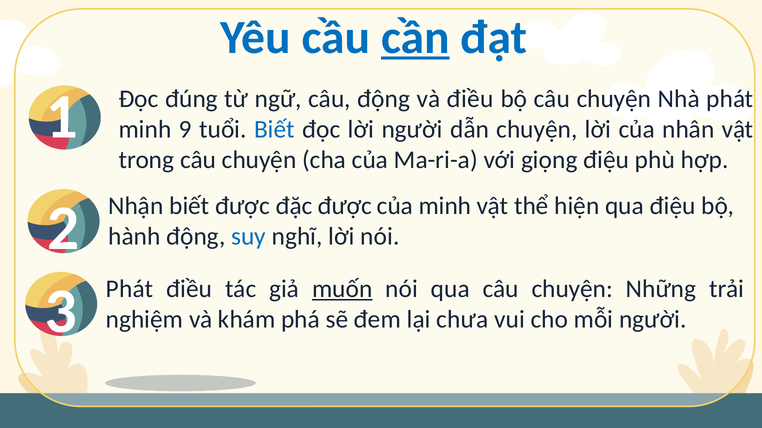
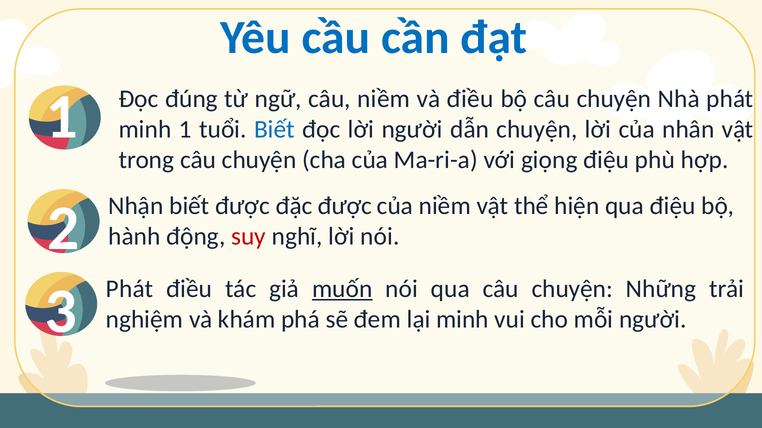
cần underline: present -> none (415, 38)
câu động: động -> niềm (384, 99)
minh 9: 9 -> 1 (185, 130)
của minh: minh -> niềm (445, 206)
suy colour: blue -> red (249, 237)
lại chưa: chưa -> minh (462, 320)
